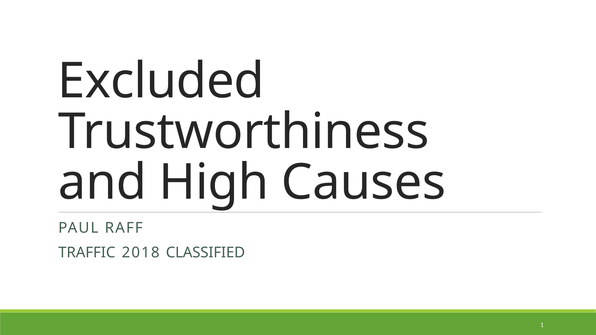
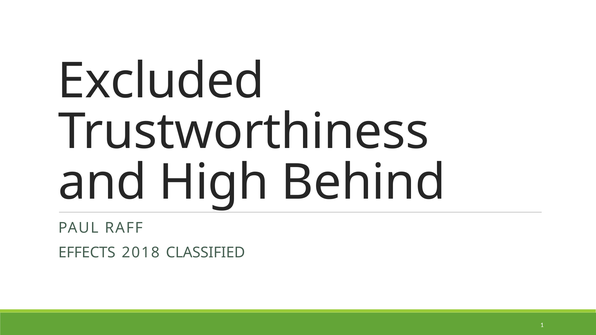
Causes: Causes -> Behind (364, 183)
TRAFFIC: TRAFFIC -> EFFECTS (87, 253)
